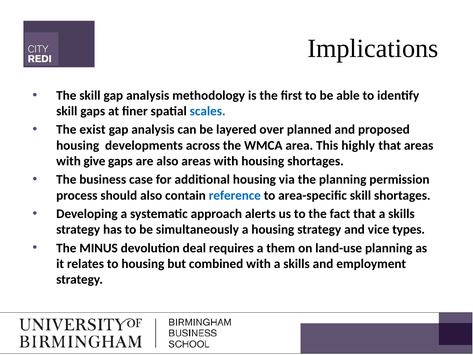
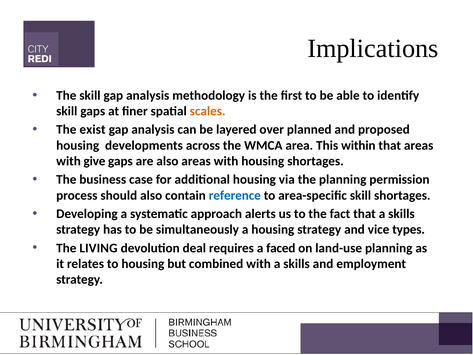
scales colour: blue -> orange (208, 111)
highly: highly -> within (358, 145)
MINUS: MINUS -> LIVING (98, 248)
them: them -> faced (281, 248)
